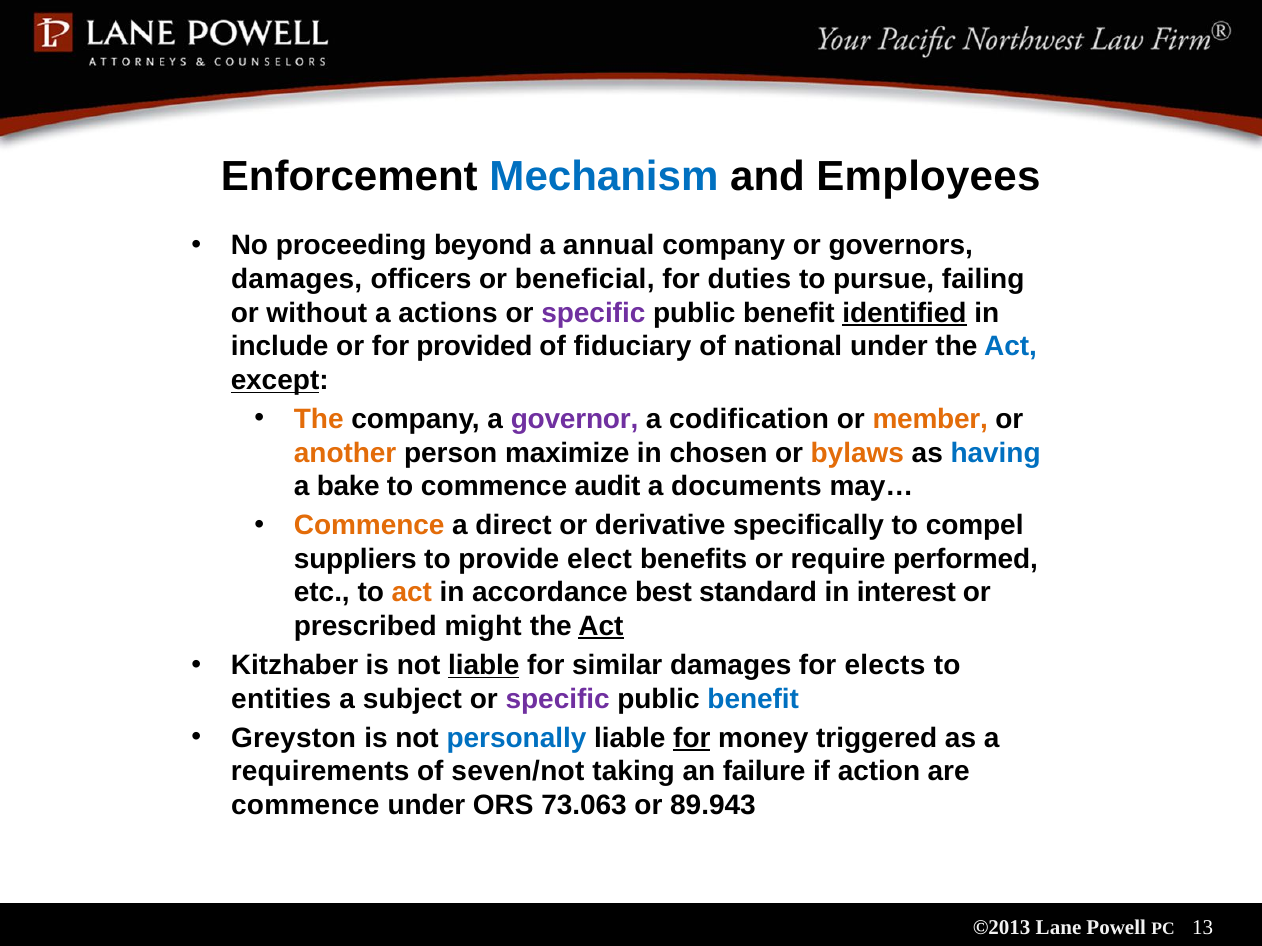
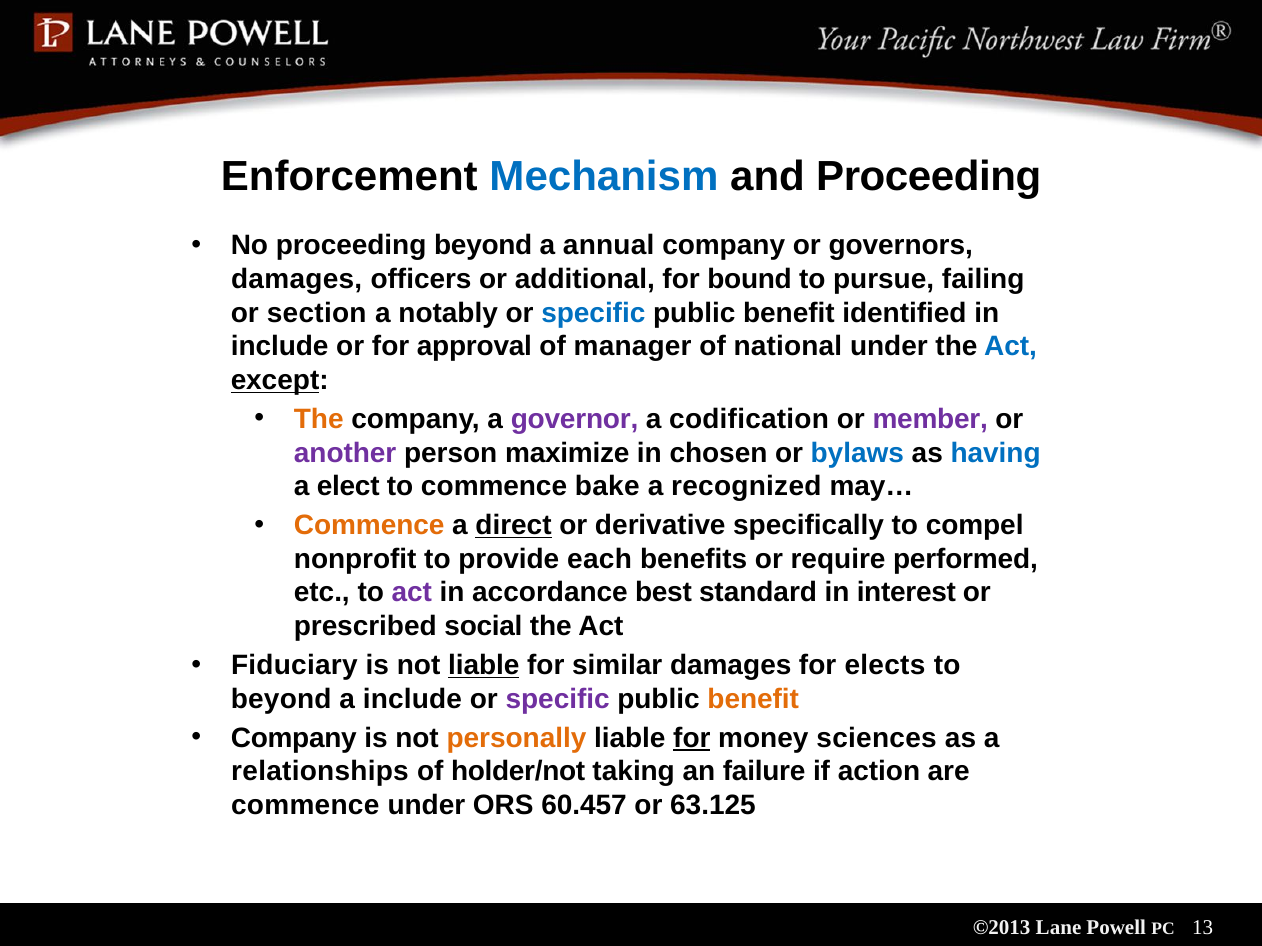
and Employees: Employees -> Proceeding (929, 177)
beneficial: beneficial -> additional (585, 279)
duties: duties -> bound (750, 279)
without: without -> section (317, 313)
actions: actions -> notably (448, 313)
specific colour: purple -> blue (593, 313)
identified underline: present -> none (904, 313)
provided: provided -> approval (474, 347)
fiduciary: fiduciary -> manager (633, 347)
member colour: orange -> purple (930, 419)
another colour: orange -> purple (345, 453)
bylaws colour: orange -> blue (857, 453)
bake: bake -> elect (348, 487)
audit: audit -> bake (607, 487)
documents: documents -> recognized (746, 487)
direct underline: none -> present (514, 526)
suppliers: suppliers -> nonprofit (355, 559)
elect: elect -> each (600, 559)
act colour: orange -> purple (412, 593)
might: might -> social (483, 627)
Act underline: present -> none (601, 627)
Kitzhaber: Kitzhaber -> Fiduciary (294, 666)
entities: entities -> beyond (281, 699)
a subject: subject -> include (412, 699)
benefit colour: blue -> orange (753, 699)
Greyston: Greyston -> Company (294, 739)
personally colour: blue -> orange (517, 739)
triggered: triggered -> sciences (877, 739)
requirements: requirements -> relationships (320, 772)
seven/not: seven/not -> holder/not (518, 772)
73.063: 73.063 -> 60.457 (584, 806)
89.943: 89.943 -> 63.125 (713, 806)
